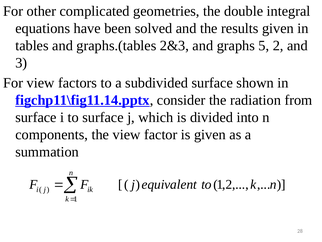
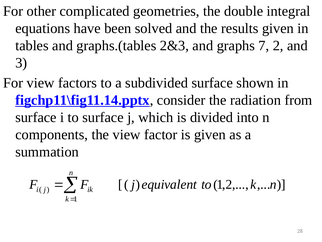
5: 5 -> 7 (264, 46)
